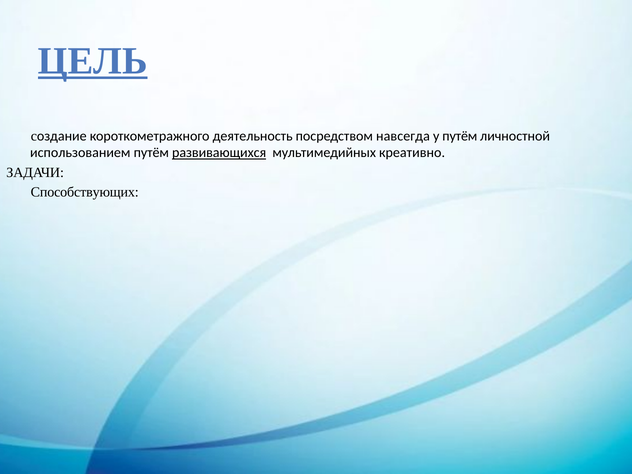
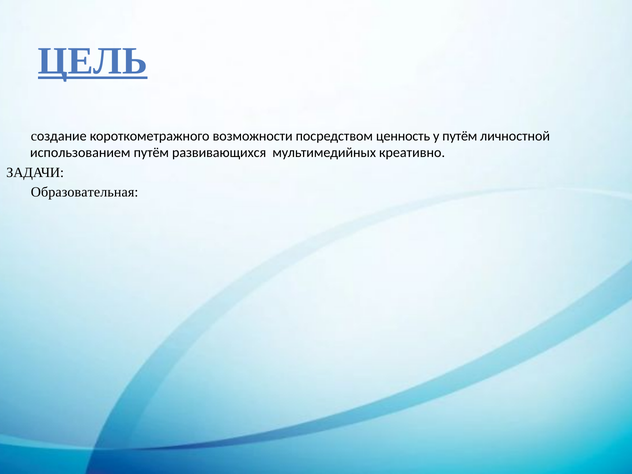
деятельность: деятельность -> возможности (253, 136)
навсегда: навсегда -> ценность (403, 136)
развивающихся underline: present -> none (219, 153)
Способствующих: Способствующих -> Образовательная (85, 192)
